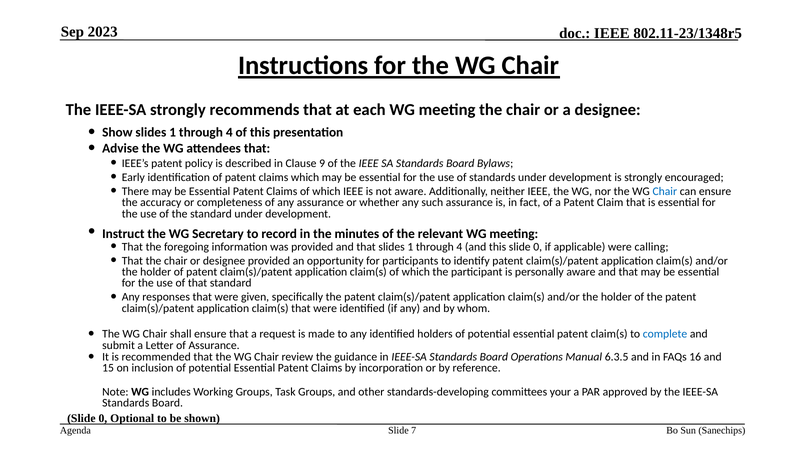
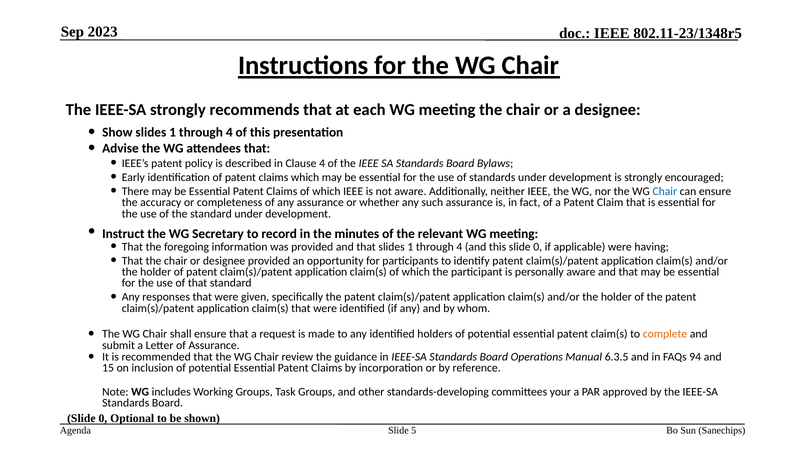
Clause 9: 9 -> 4 (322, 163)
calling: calling -> having (652, 247)
complete colour: blue -> orange (665, 334)
16: 16 -> 94 (695, 357)
7: 7 -> 5 (414, 431)
